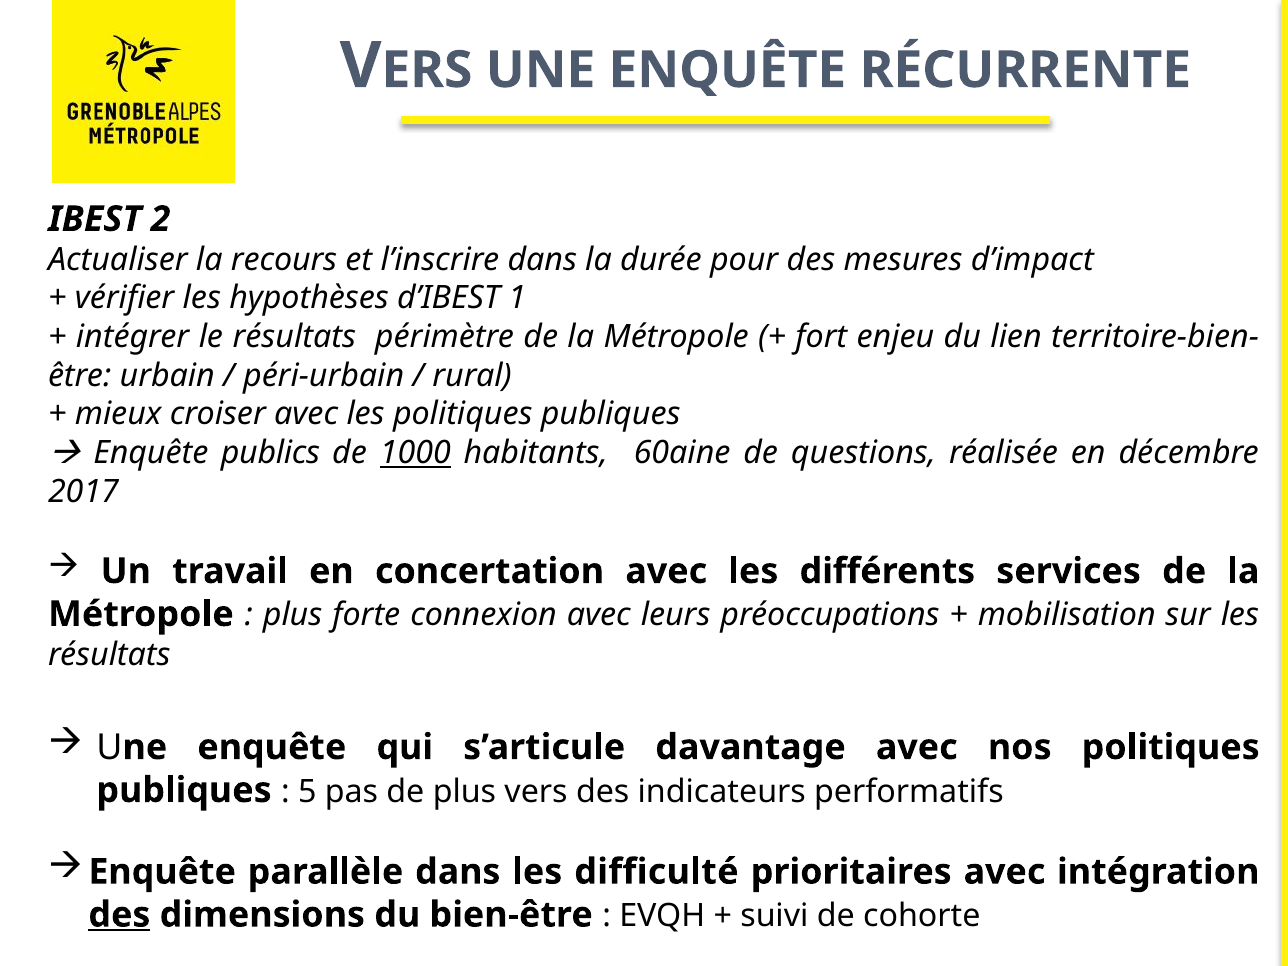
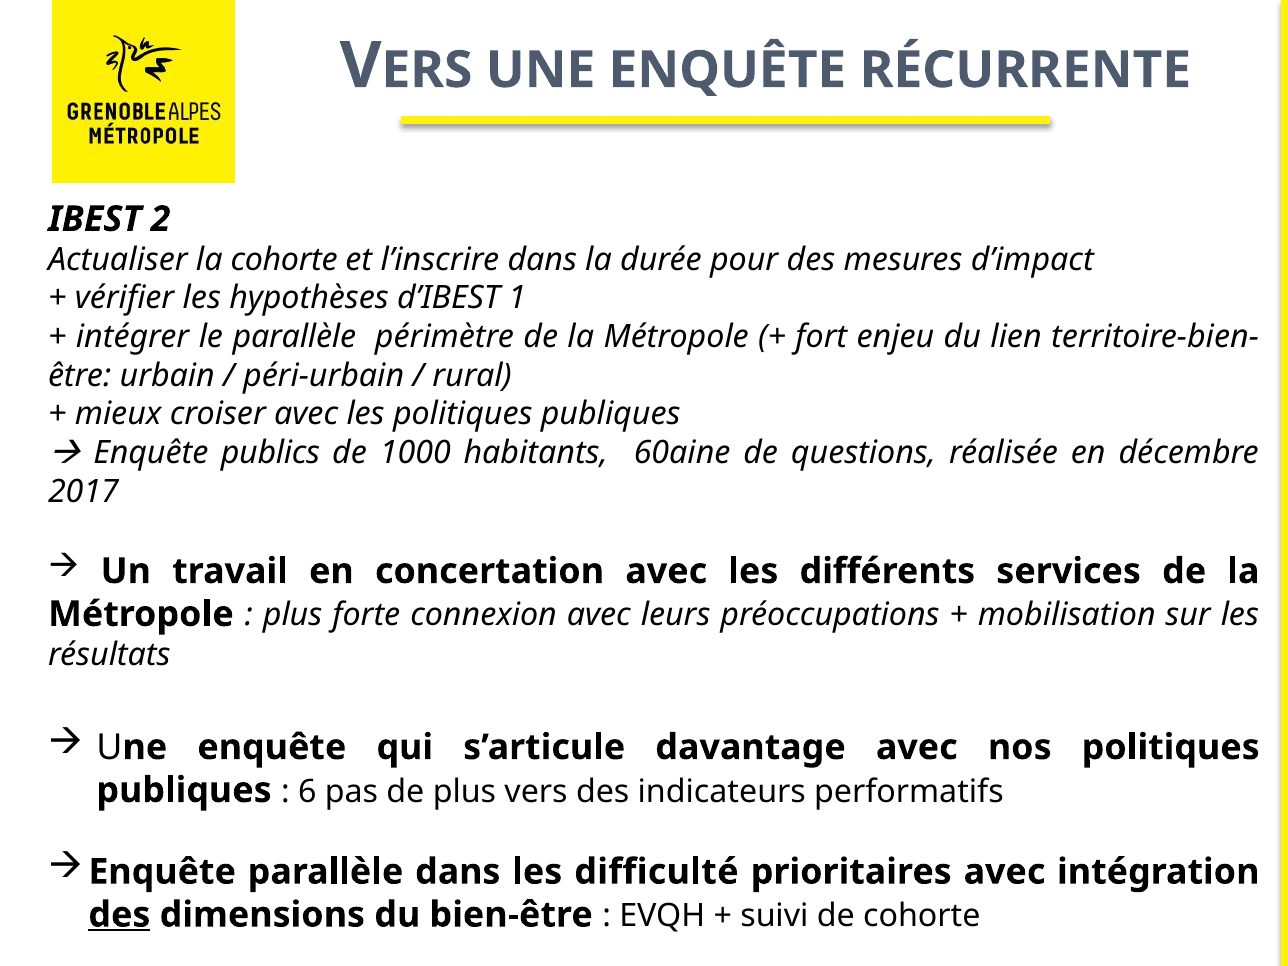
la recours: recours -> cohorte (284, 260)
le résultats: résultats -> parallèle (294, 337)
1000 underline: present -> none (415, 453)
5: 5 -> 6 (307, 791)
